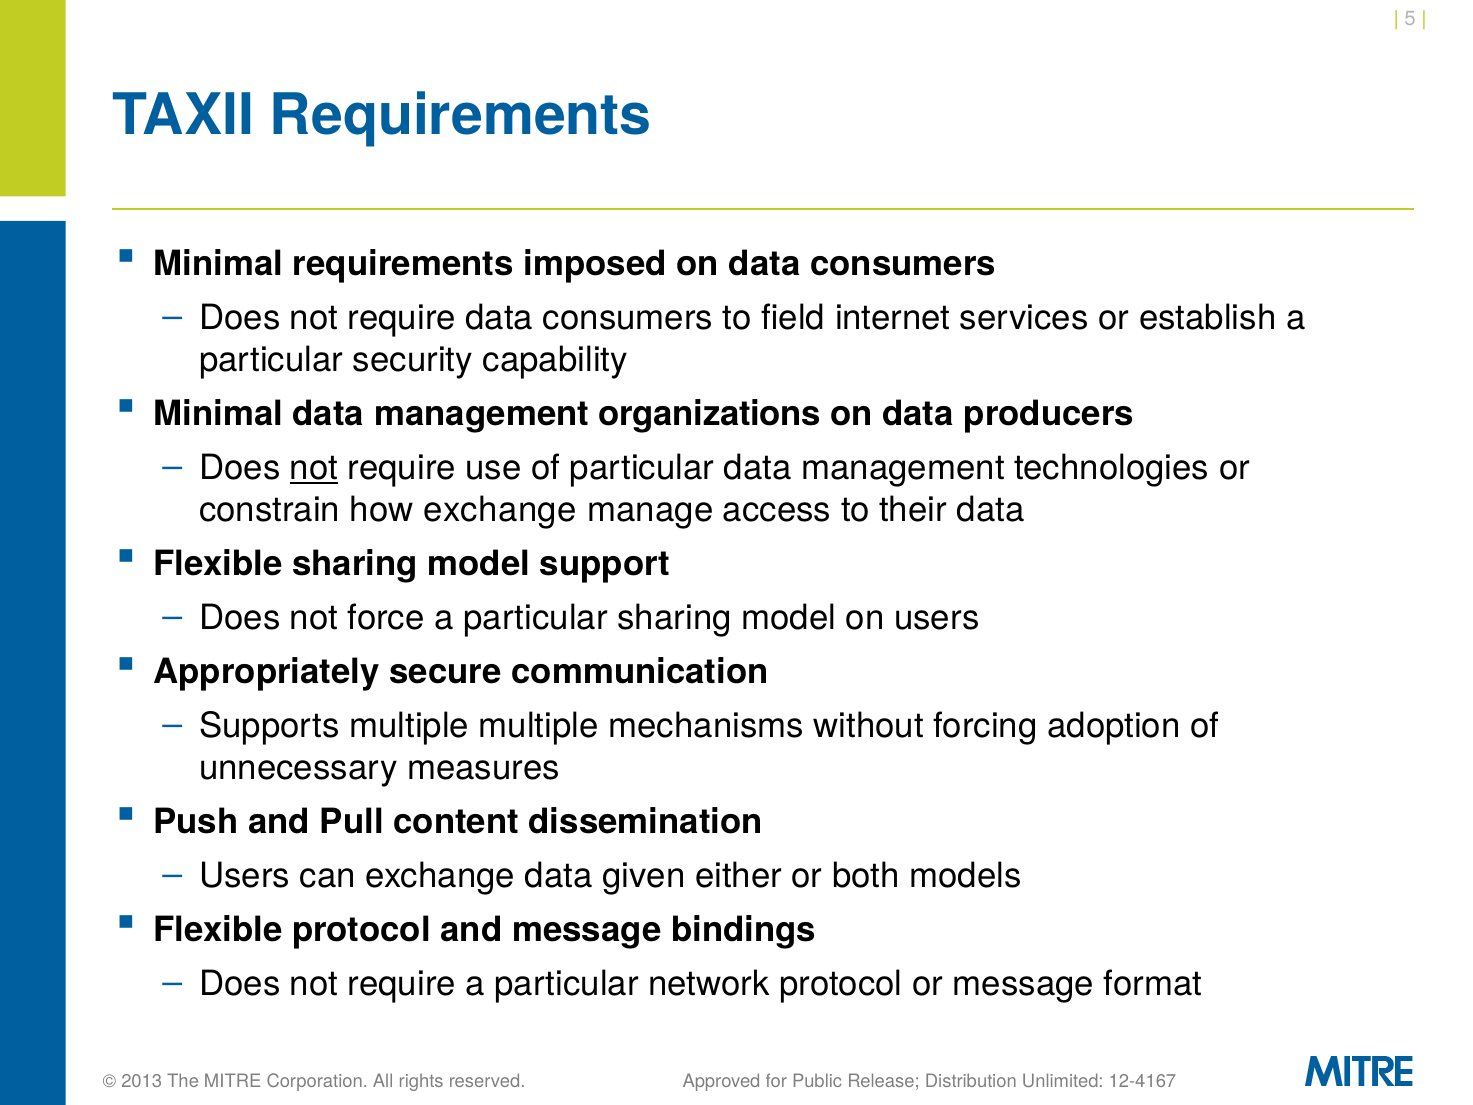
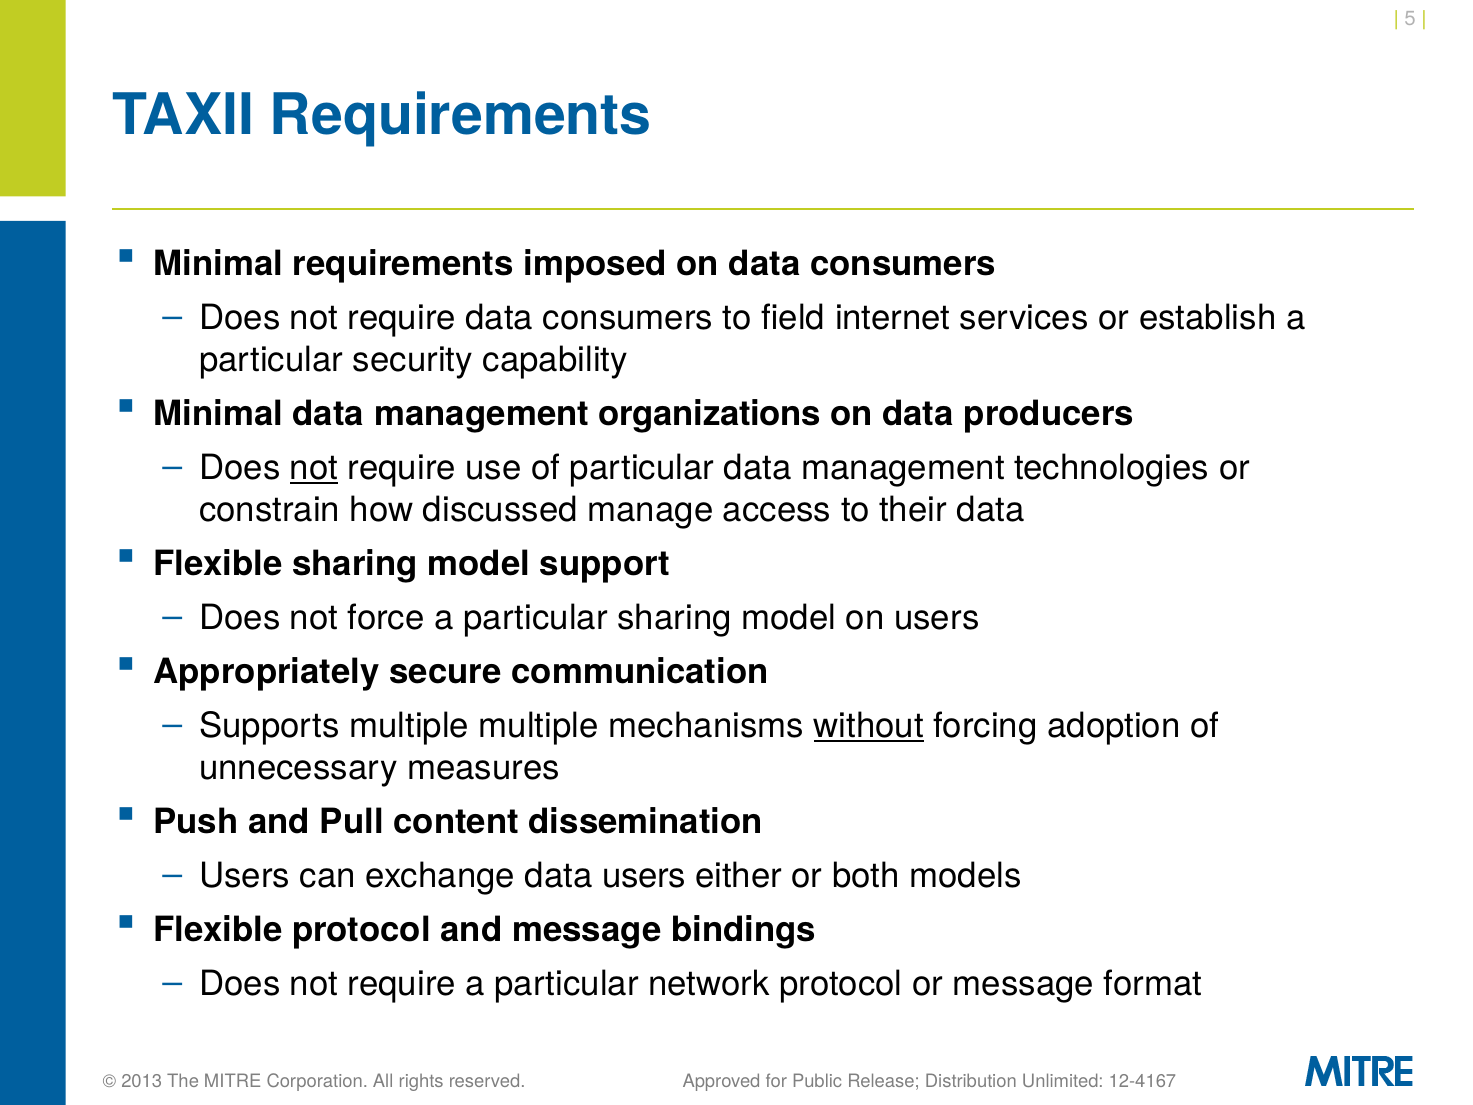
how exchange: exchange -> discussed (500, 510)
without underline: none -> present (869, 726)
data given: given -> users (644, 876)
